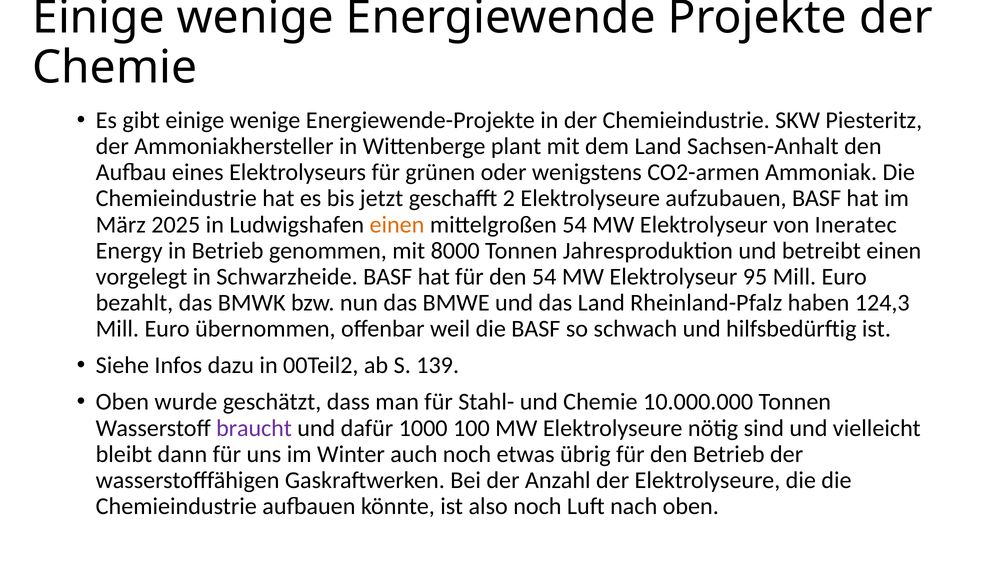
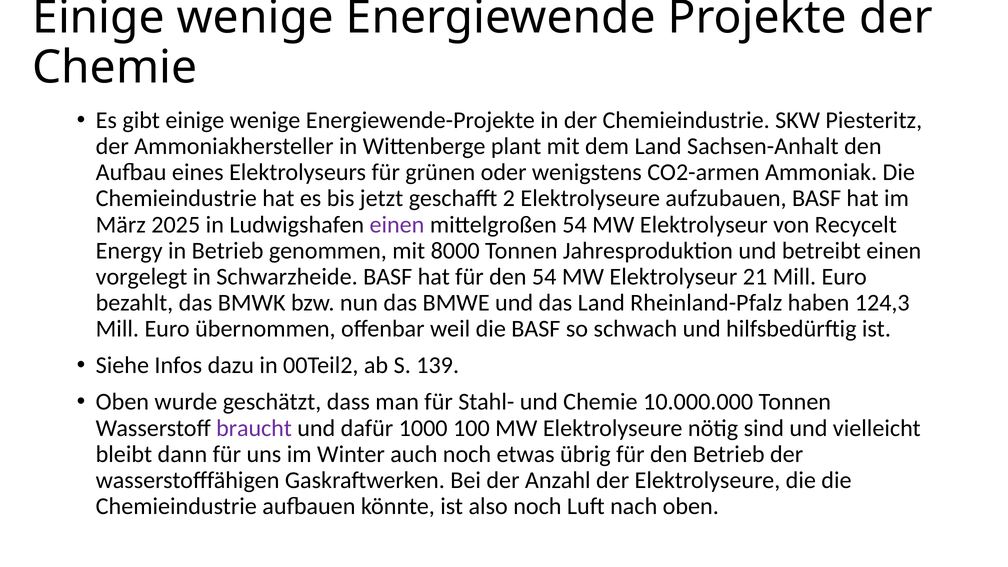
einen colour: orange -> purple (397, 225)
Ineratec: Ineratec -> Recycelt (856, 225)
95: 95 -> 21 (755, 277)
